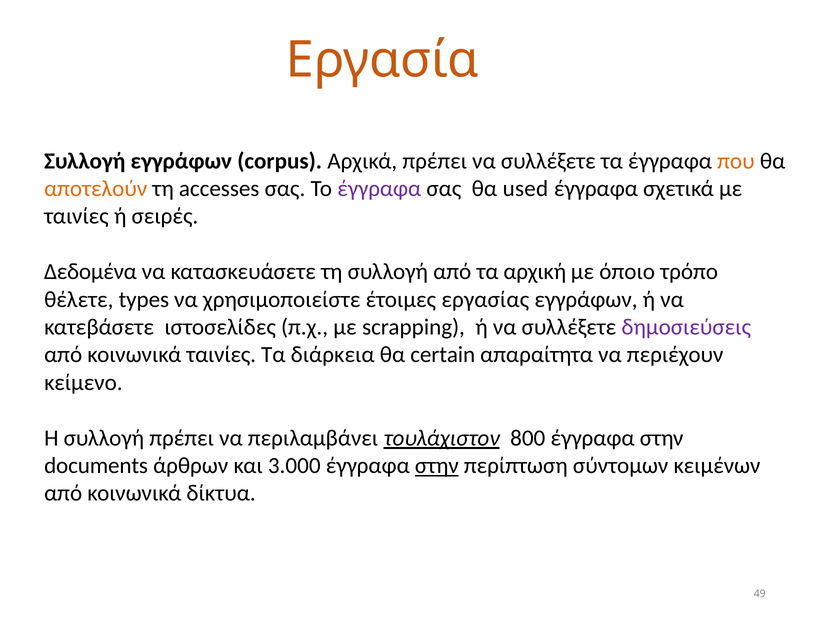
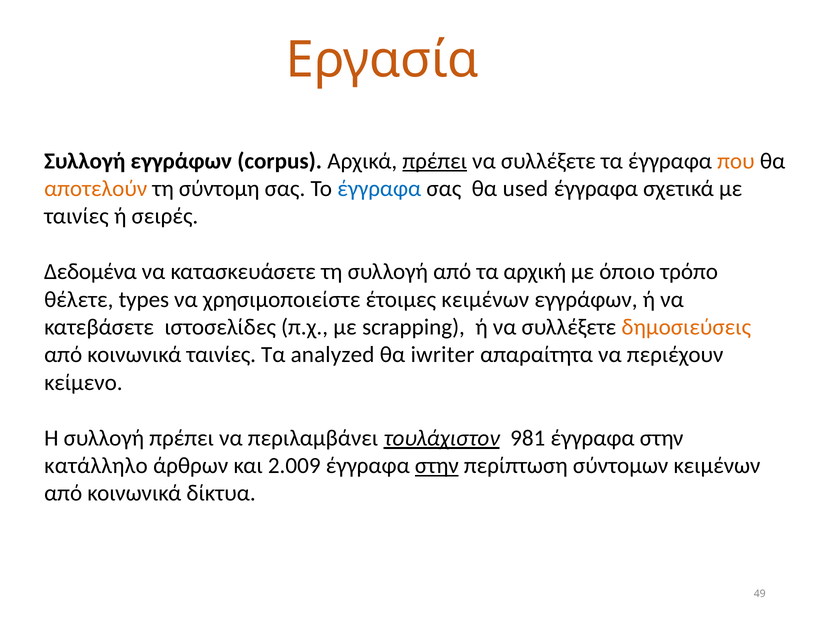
πρέπει underline: none -> present (435, 161)
accesses: accesses -> σύντομη (219, 189)
έγγραφα colour: purple -> blue (379, 189)
έτοιμες εργασίας: εργασίας -> κειμένων (485, 300)
δημοσιεύσεις colour: purple -> orange (686, 327)
διάρκεια: διάρκεια -> analyzed (333, 355)
certain: certain -> iwriter (443, 355)
800: 800 -> 981 (528, 438)
documents: documents -> κατάλληλο (96, 466)
3.000: 3.000 -> 2.009 (294, 466)
